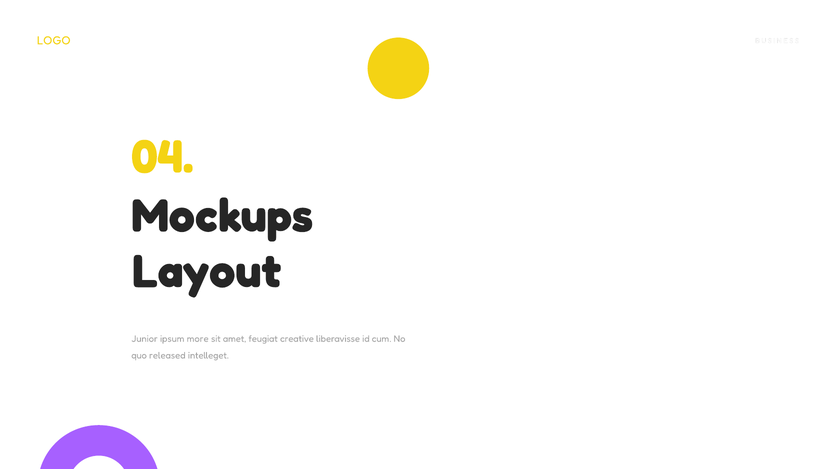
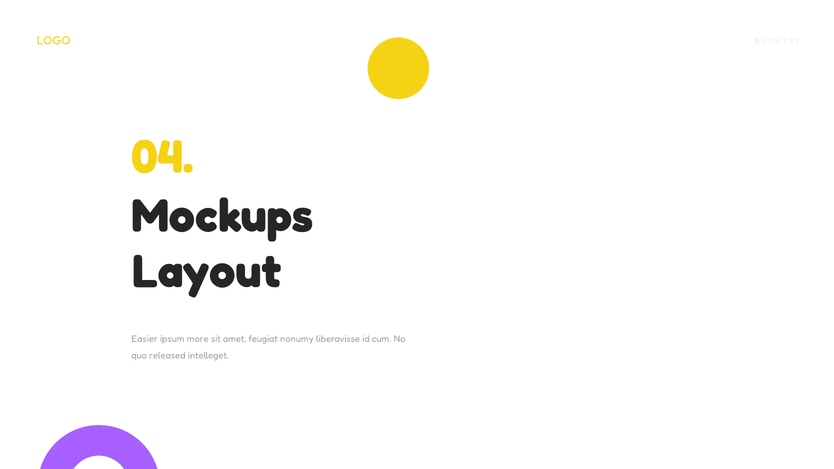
Junior: Junior -> Easier (145, 339)
creative: creative -> nonumy (297, 339)
